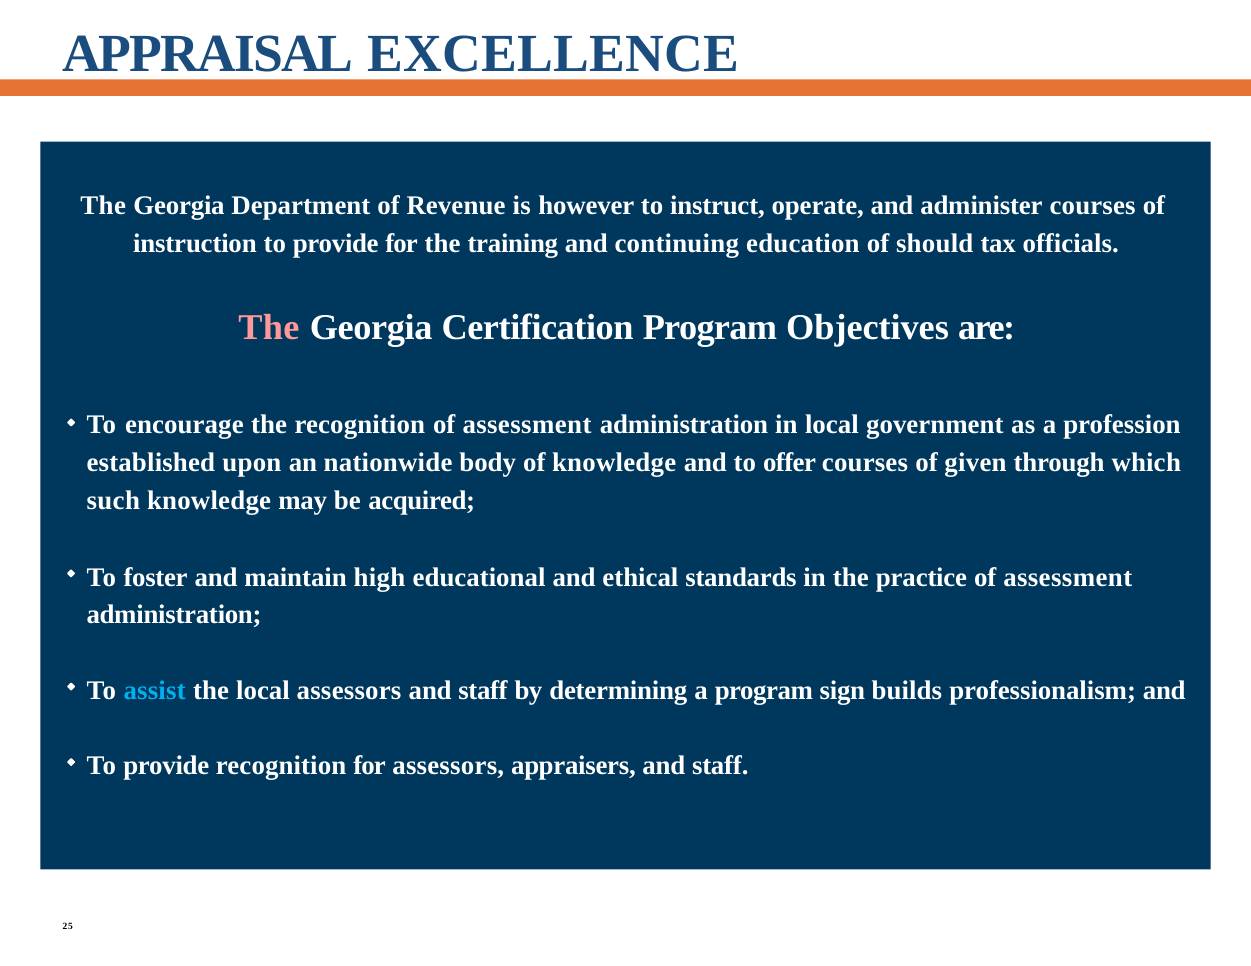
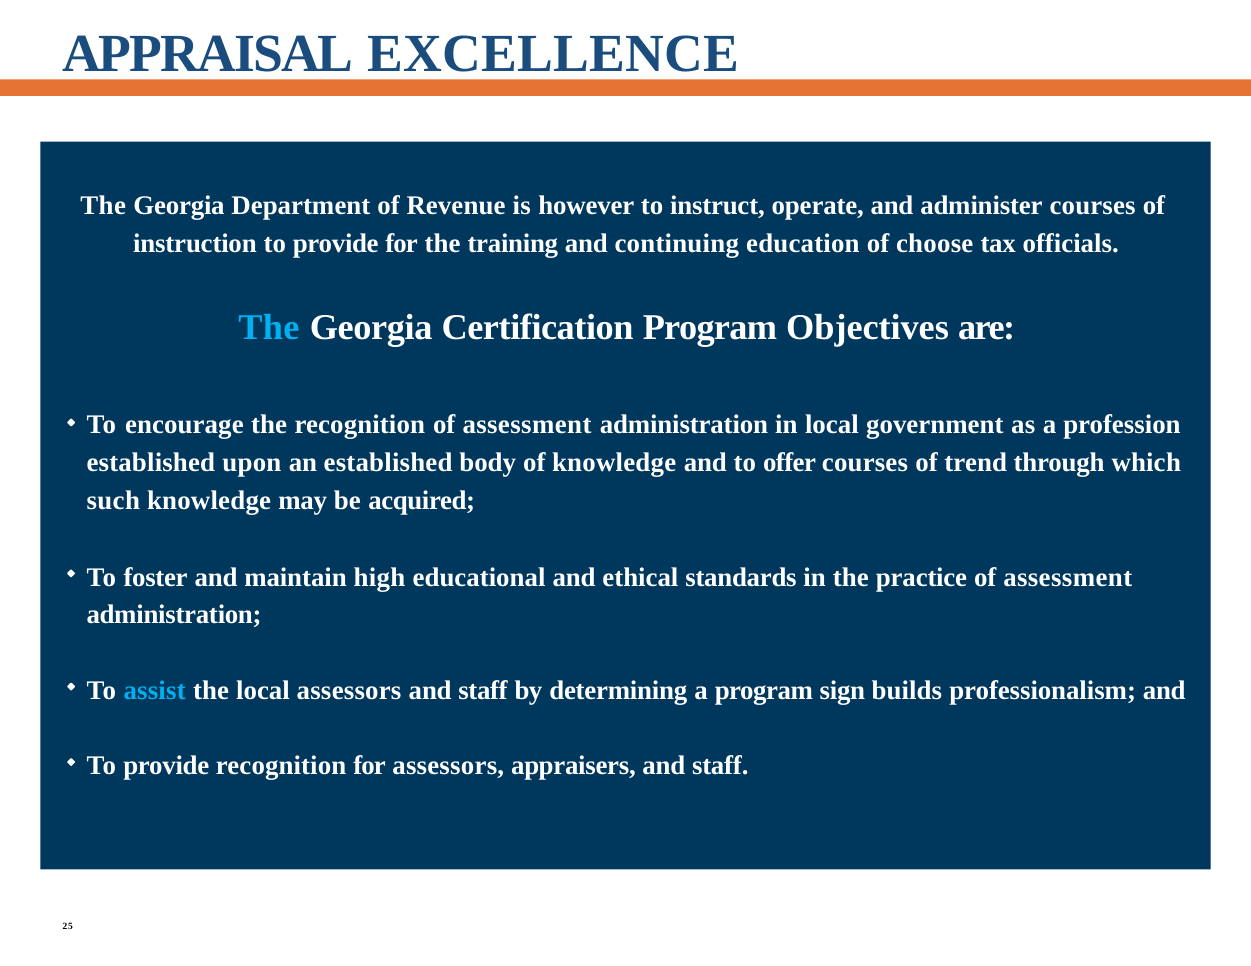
should: should -> choose (935, 244)
The colour: pink -> light blue (269, 327)
an nationwide: nationwide -> established (388, 463)
given: given -> trend (976, 463)
